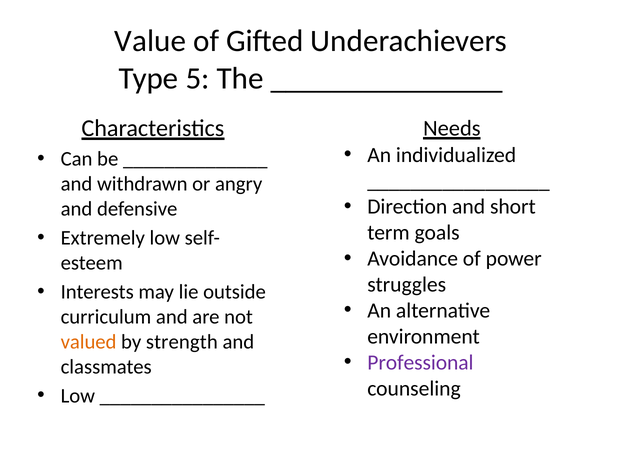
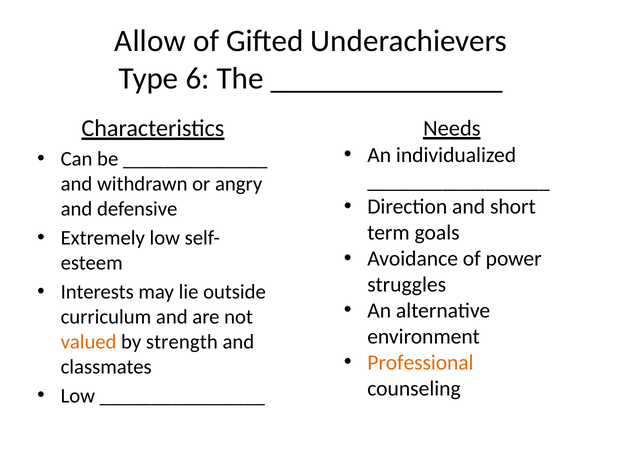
Value: Value -> Allow (150, 41)
5: 5 -> 6 (198, 78)
Professional colour: purple -> orange (420, 362)
